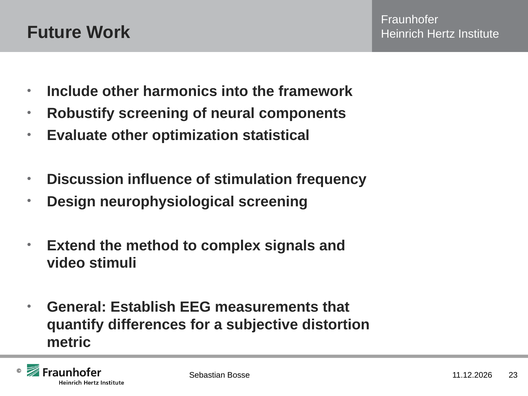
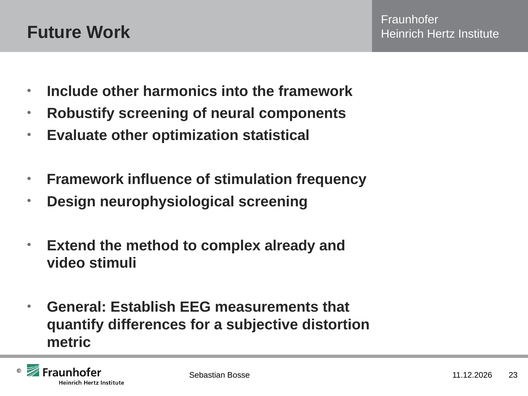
Discussion: Discussion -> Framework (85, 179)
signals: signals -> already (290, 246)
